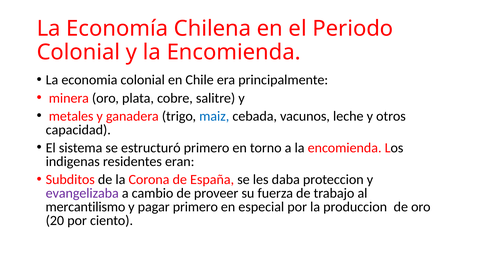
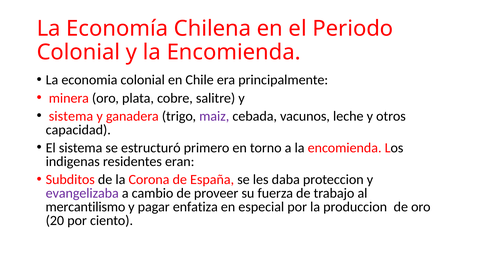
metales: metales -> sistema (71, 116)
maiz colour: blue -> purple (214, 116)
pagar primero: primero -> enfatiza (195, 207)
